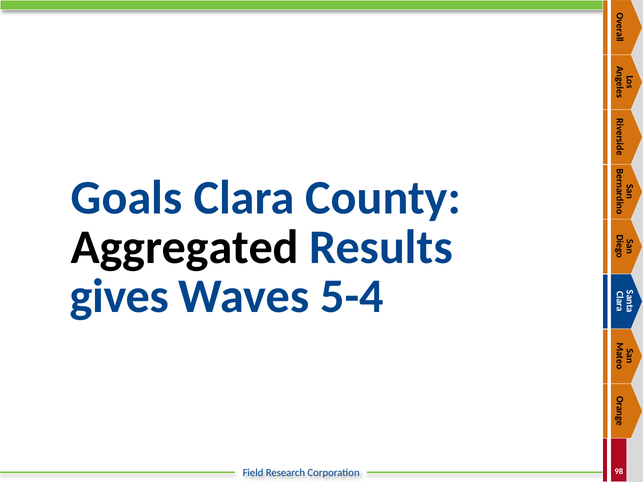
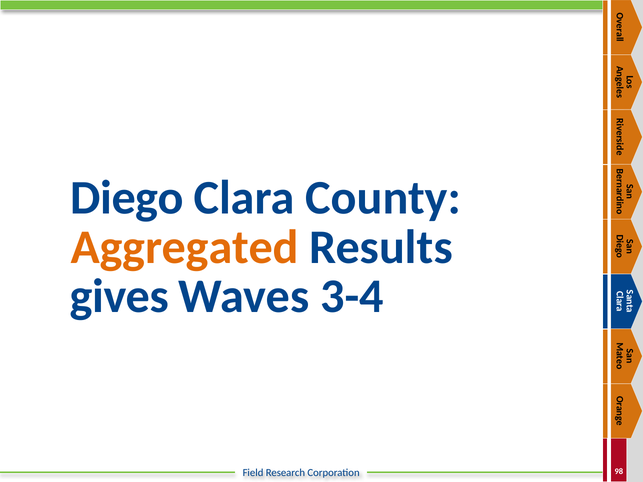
Goals: Goals -> Diego (127, 198)
Aggregated colour: black -> orange (185, 247)
5-4: 5-4 -> 3-4 (352, 296)
